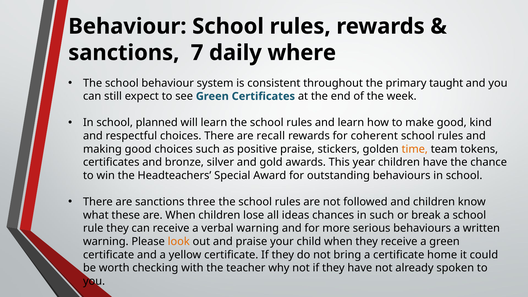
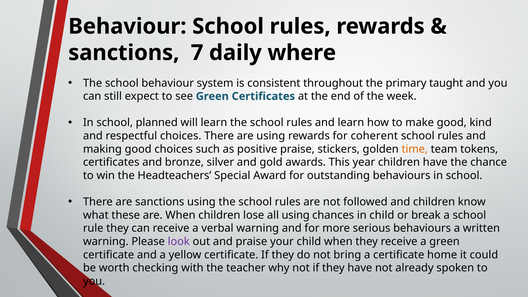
are recall: recall -> using (271, 136)
sanctions three: three -> using (201, 202)
all ideas: ideas -> using (296, 215)
in such: such -> child (382, 215)
look colour: orange -> purple (179, 242)
